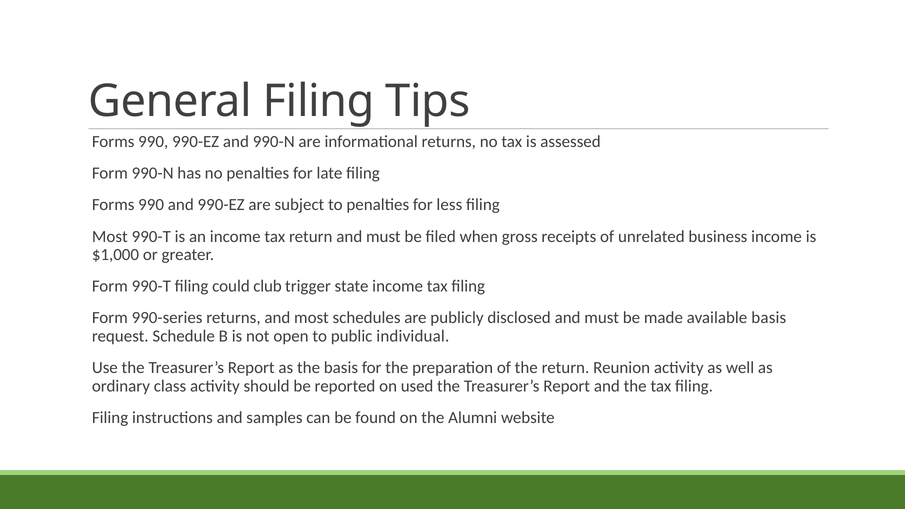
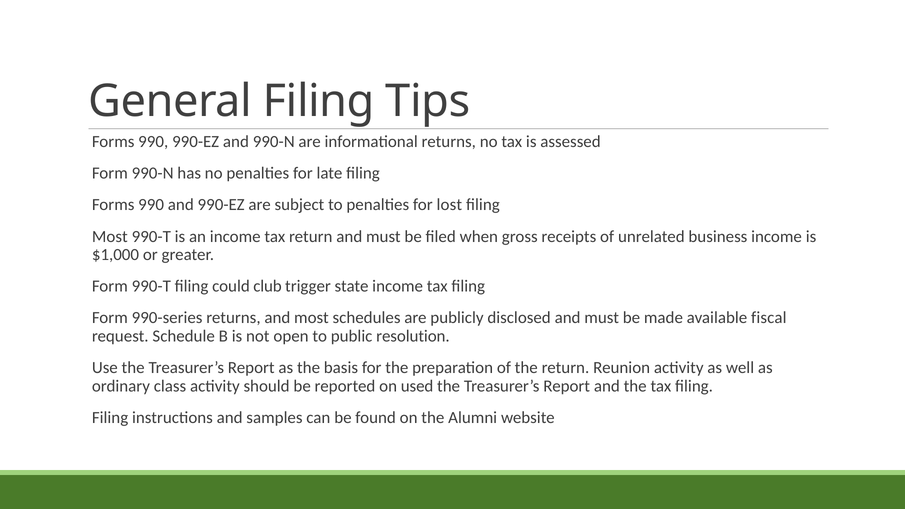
less: less -> lost (449, 205)
available basis: basis -> fiscal (769, 318)
individual: individual -> resolution (413, 336)
